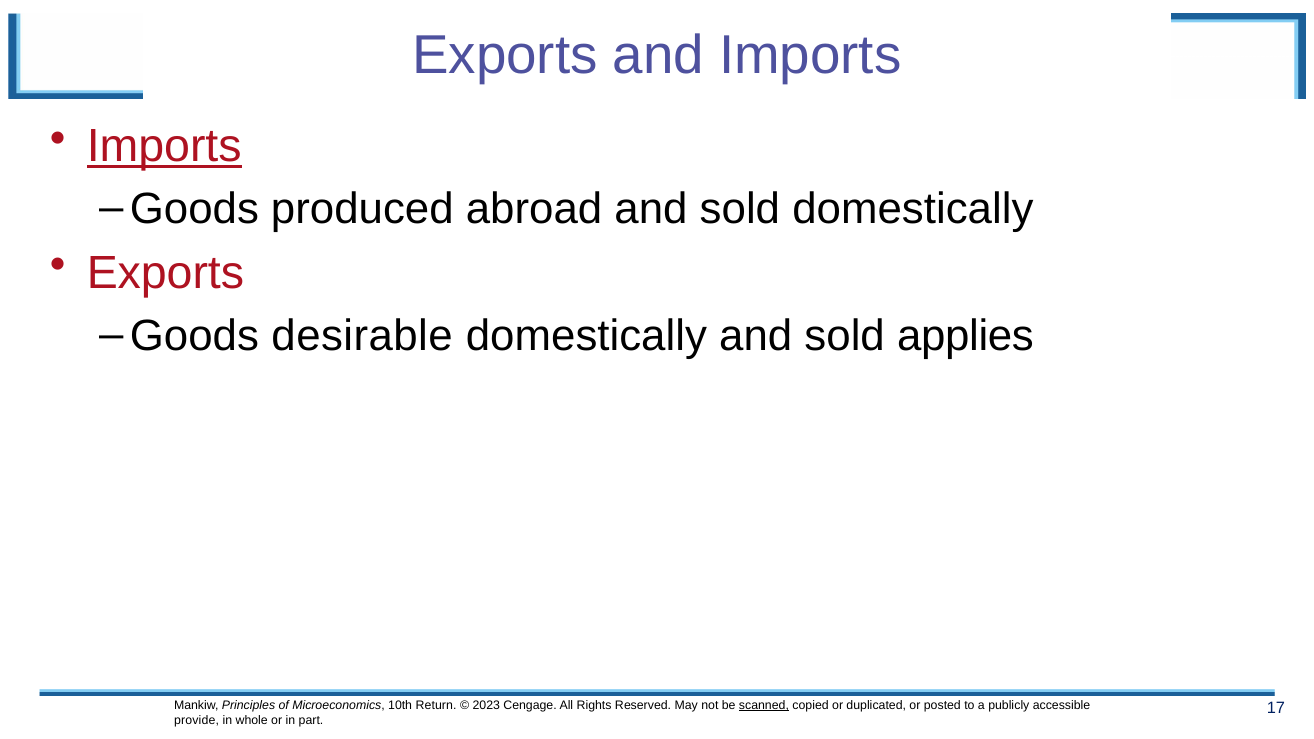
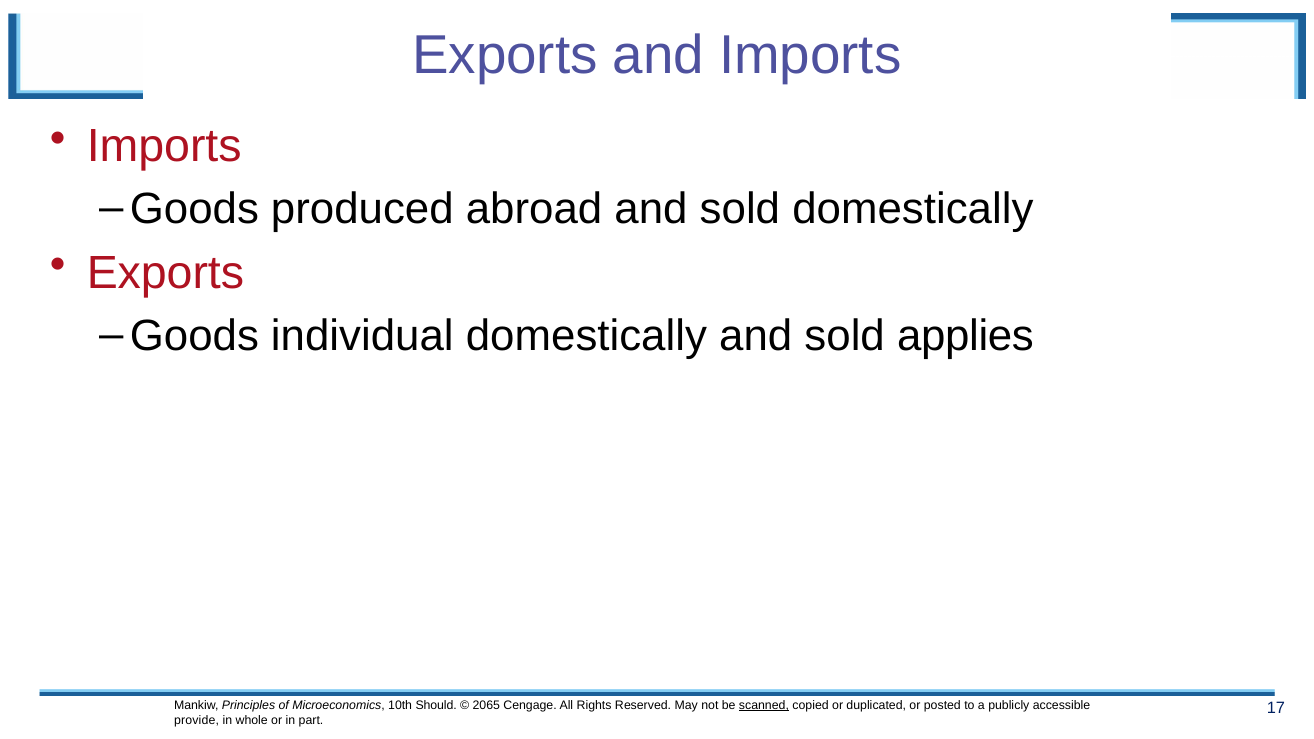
Imports underline: present -> none (164, 147)
desirable: desirable -> individual (362, 336)
Return: Return -> Should (436, 706)
2023: 2023 -> 2065 (486, 706)
